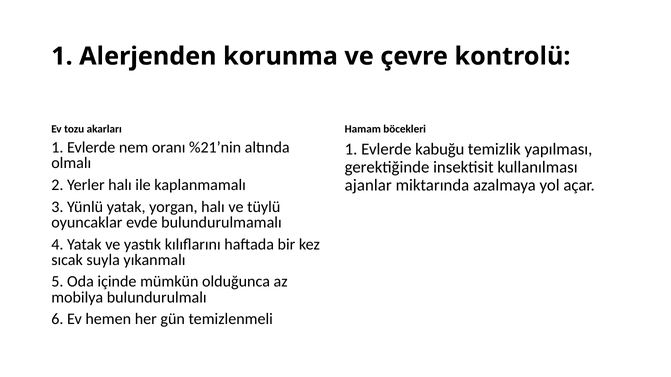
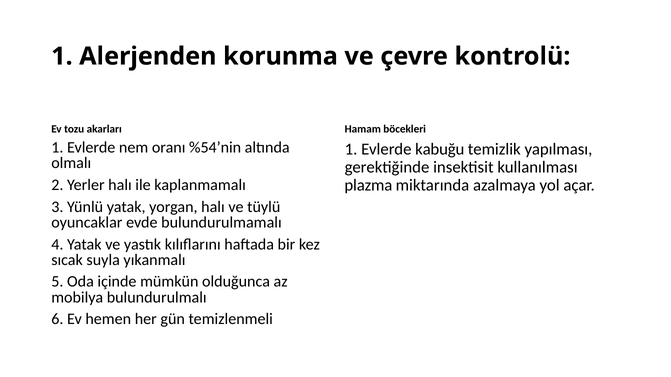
%21’nin: %21’nin -> %54’nin (215, 148)
ajanlar: ajanlar -> plazma (368, 186)
